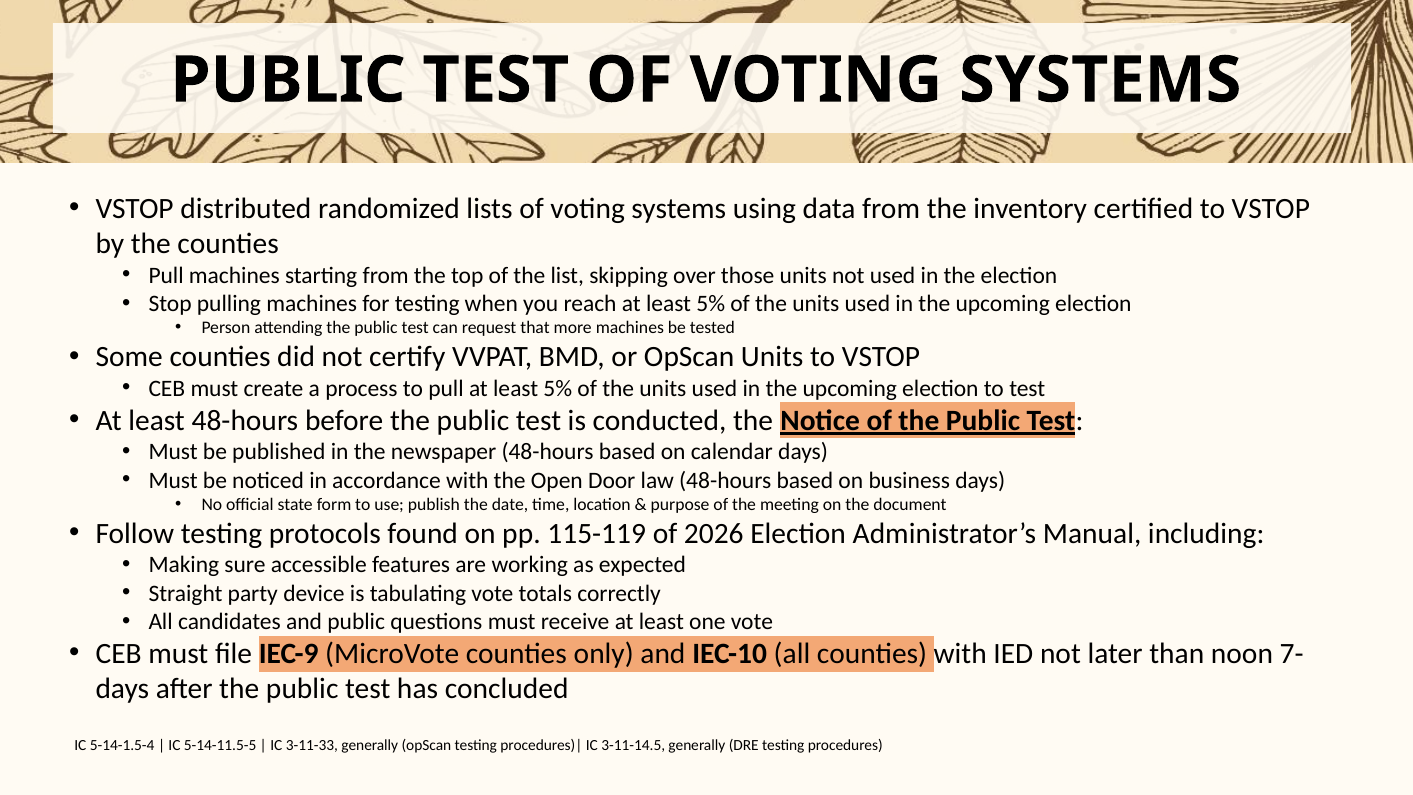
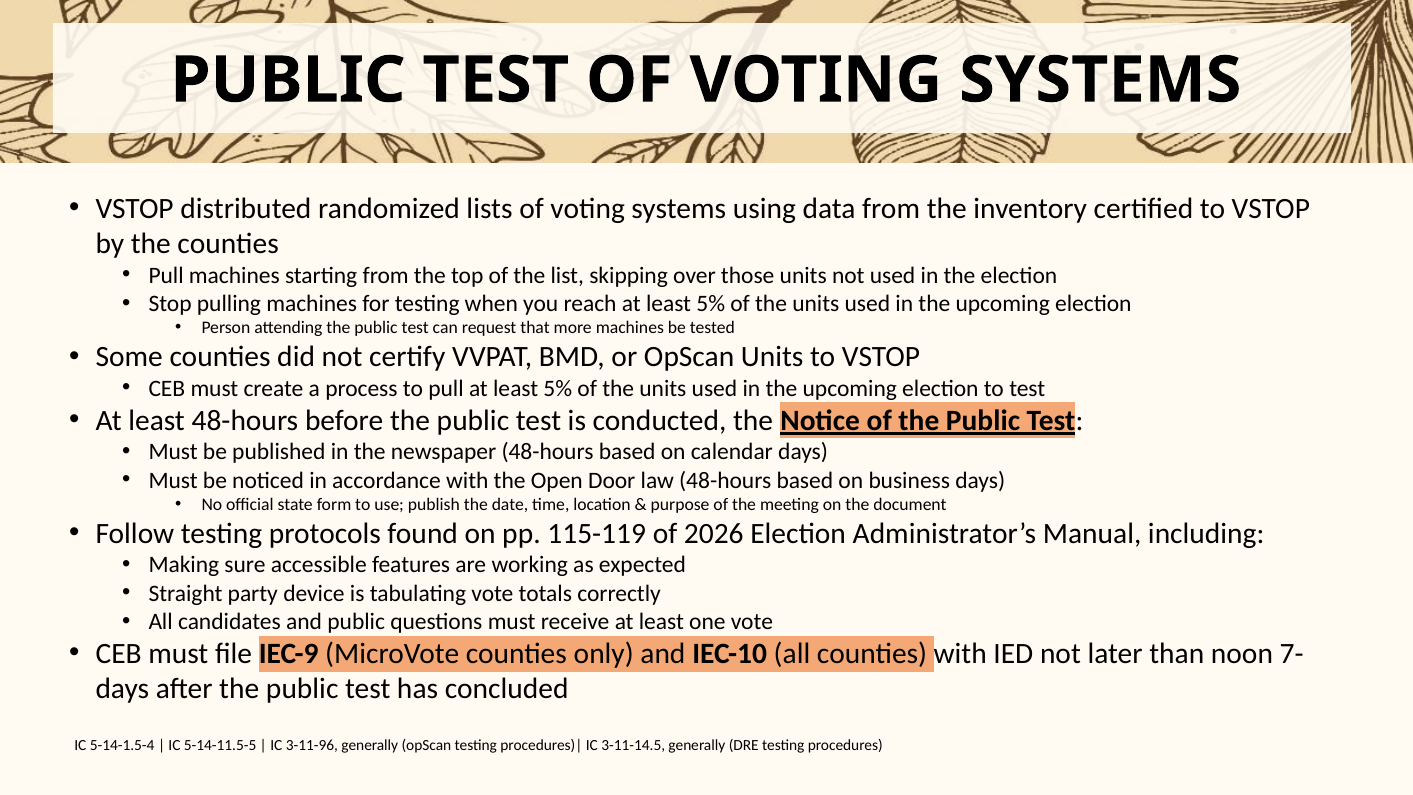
3-11-33: 3-11-33 -> 3-11-96 (312, 746)
